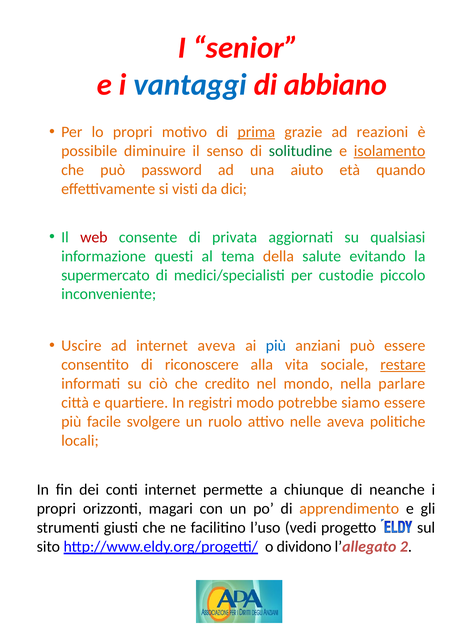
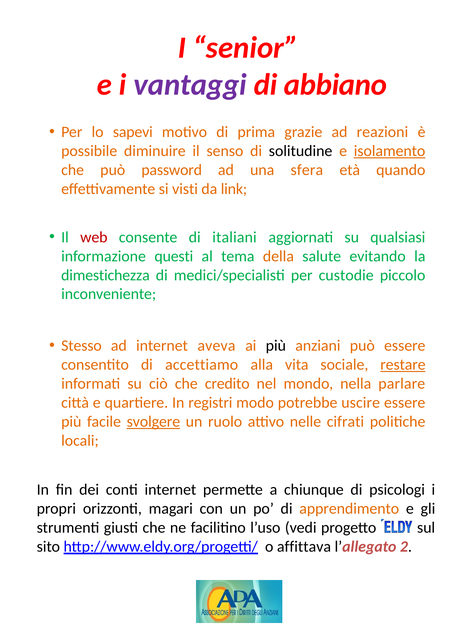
vantaggi colour: blue -> purple (190, 85)
lo propri: propri -> sapevi (133, 132)
prima underline: present -> none (256, 132)
solitudine colour: green -> black (301, 151)
aiuto: aiuto -> sfera (307, 170)
dici: dici -> link (234, 189)
privata: privata -> italiani (235, 237)
supermercato: supermercato -> dimestichezza (105, 275)
Uscire: Uscire -> Stesso (81, 346)
più colour: blue -> black (276, 346)
riconoscere: riconoscere -> accettiamo (202, 365)
siamo: siamo -> uscire (361, 403)
svolgere underline: none -> present (153, 422)
nelle aveva: aveva -> cifrati (345, 422)
neanche: neanche -> psicologi (397, 490)
dividono: dividono -> affittava (304, 547)
